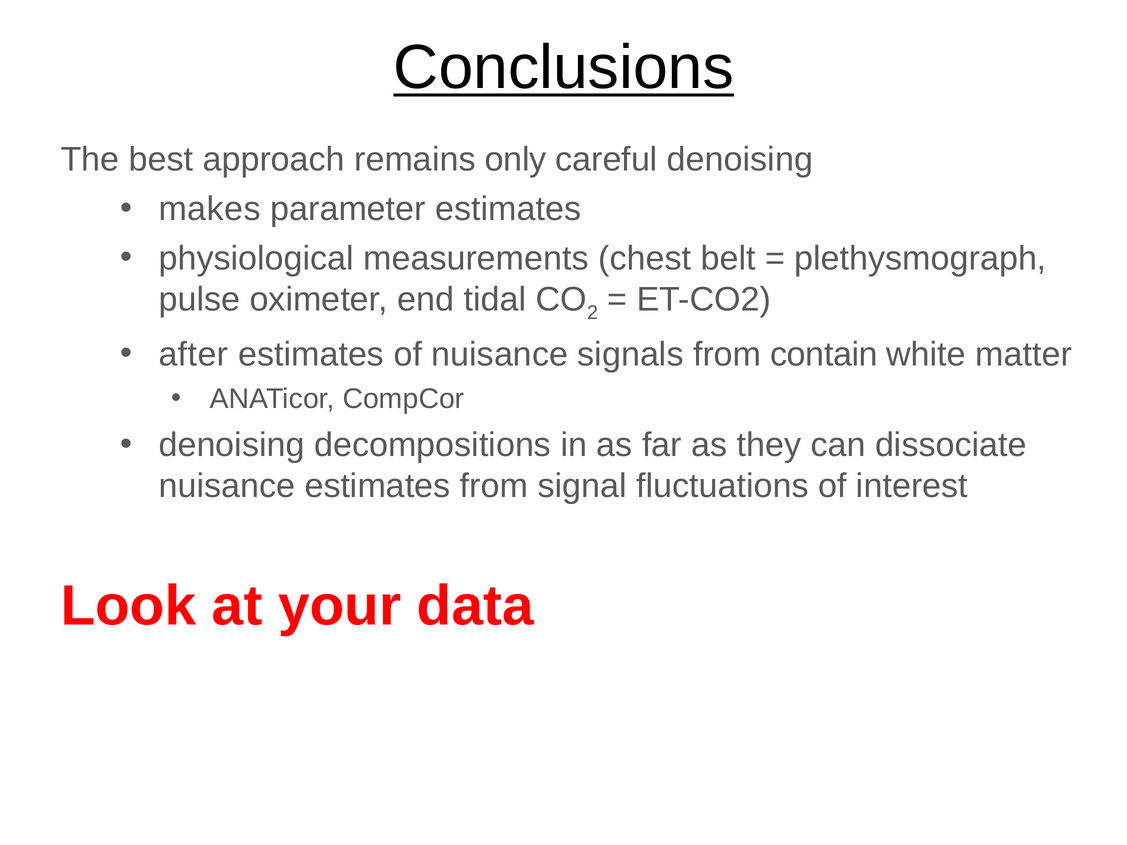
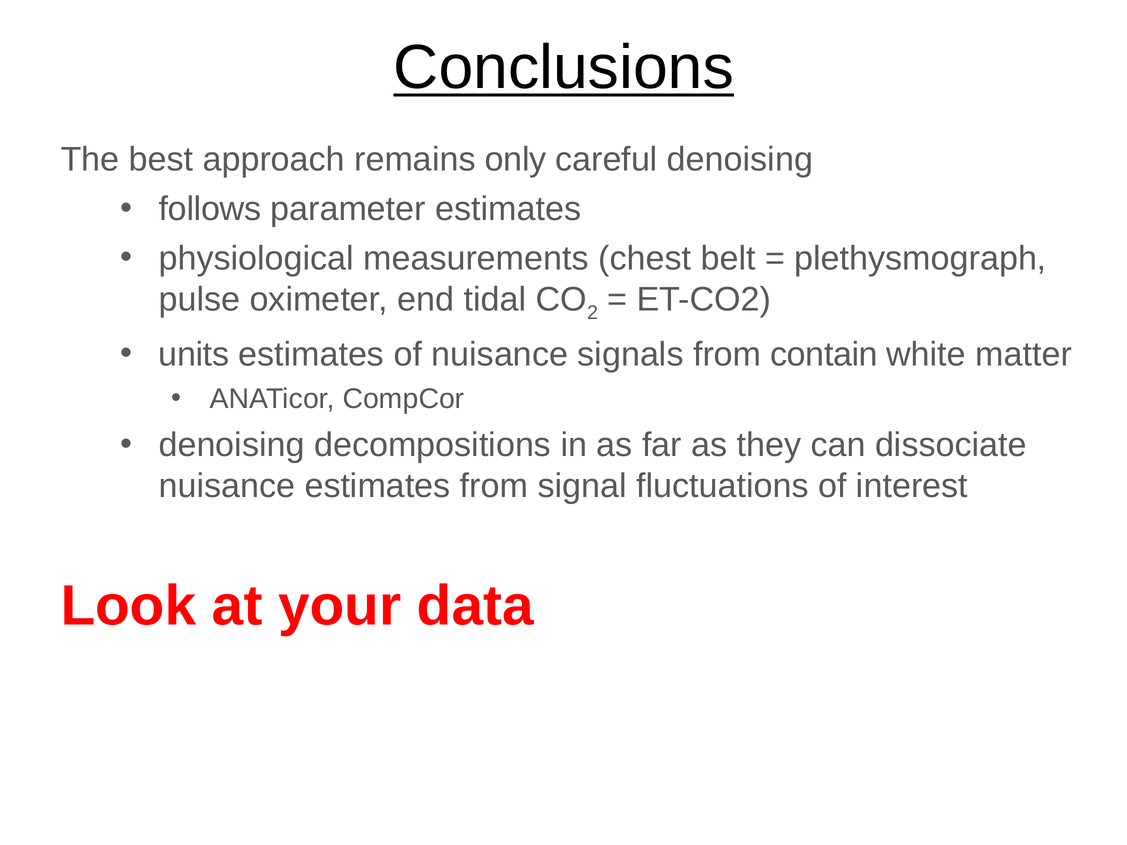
makes: makes -> follows (210, 209)
after: after -> units (194, 355)
